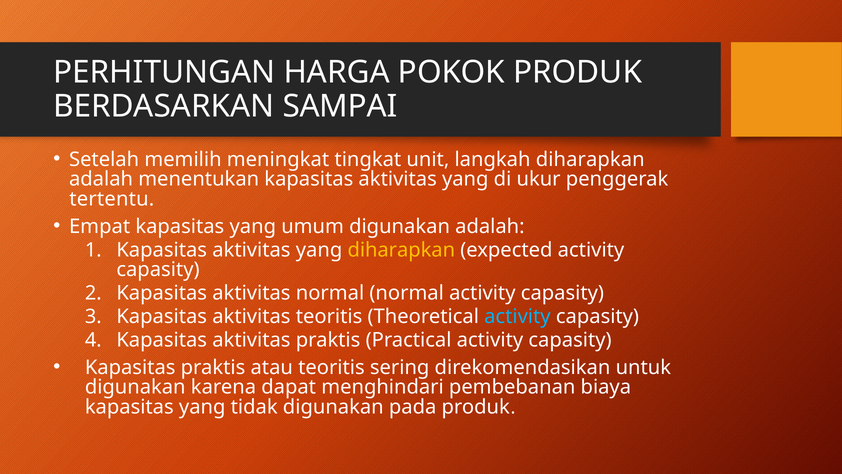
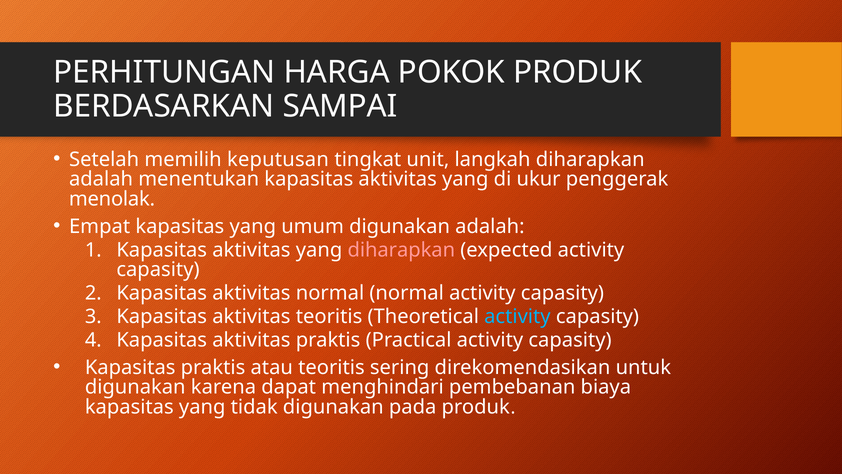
meningkat: meningkat -> keputusan (278, 160)
tertentu: tertentu -> menolak (112, 199)
diharapkan colour: yellow -> pink (401, 250)
